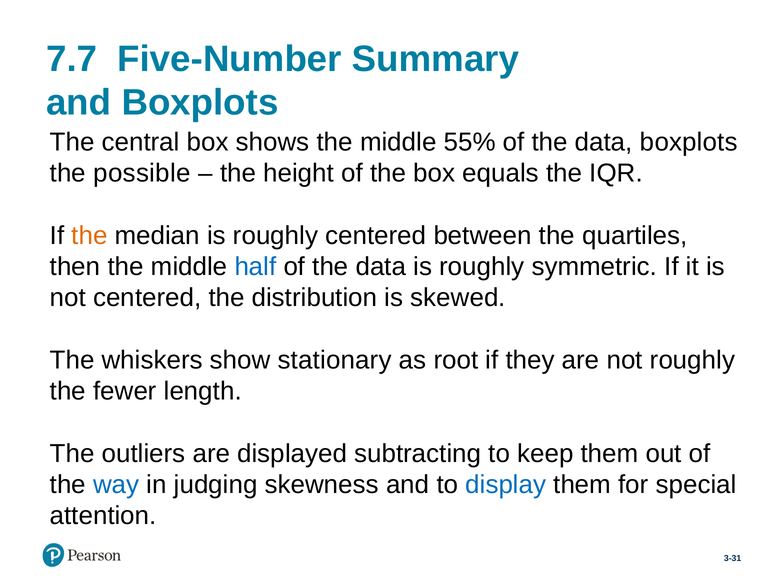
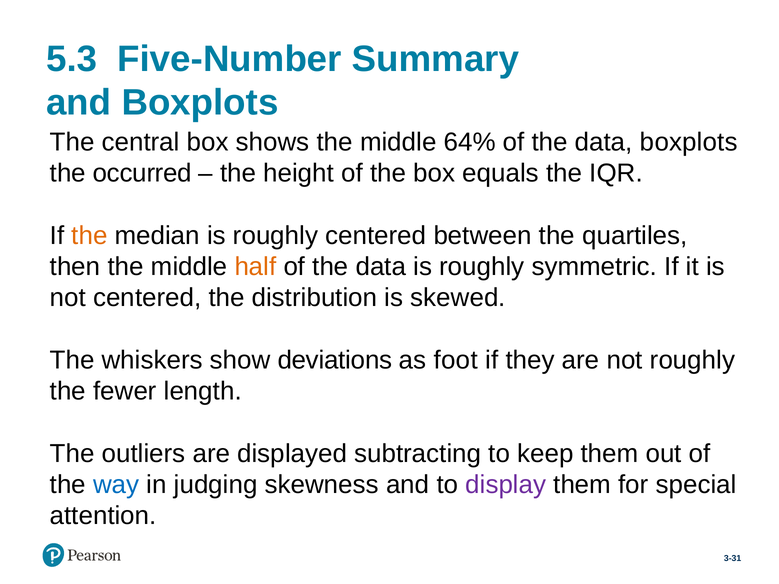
7.7: 7.7 -> 5.3 (72, 59)
55%: 55% -> 64% (470, 142)
possible: possible -> occurred (142, 173)
half colour: blue -> orange (255, 267)
stationary: stationary -> deviations (335, 360)
root: root -> foot (456, 360)
display colour: blue -> purple (506, 485)
